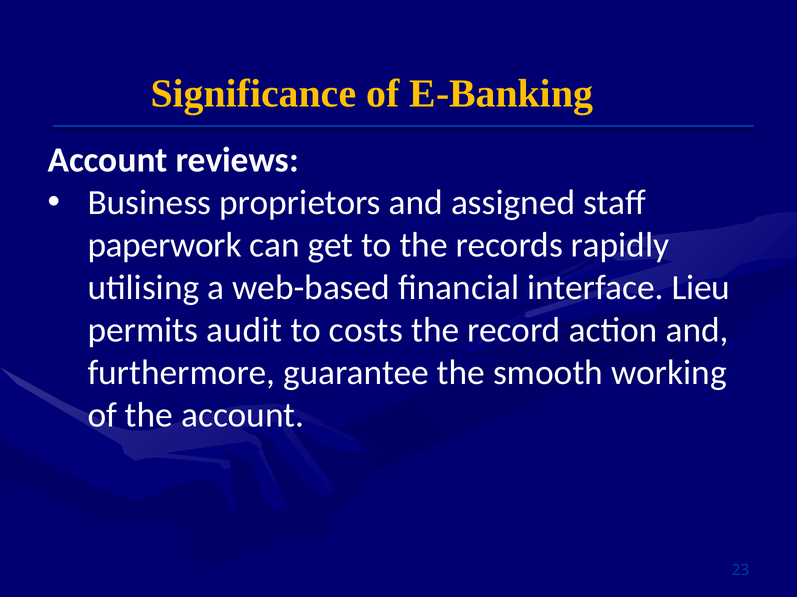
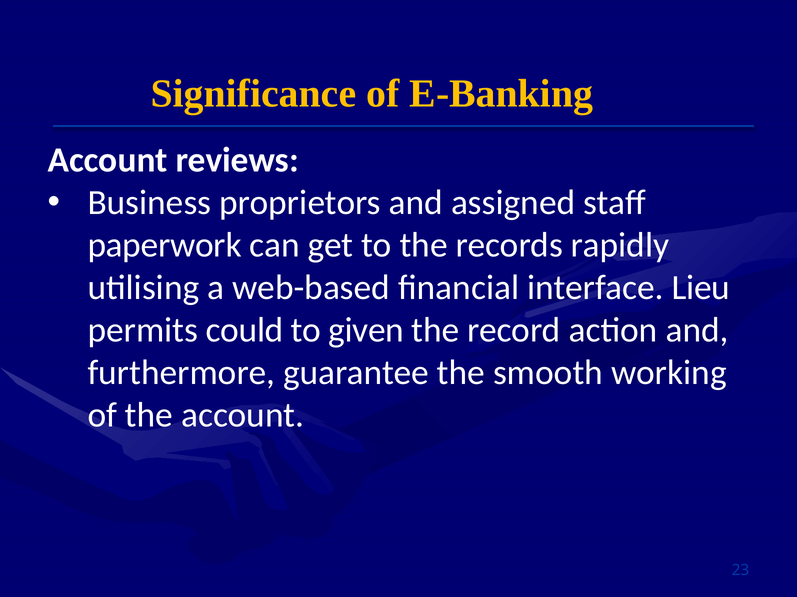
audit: audit -> could (245, 331)
costs: costs -> given (366, 331)
